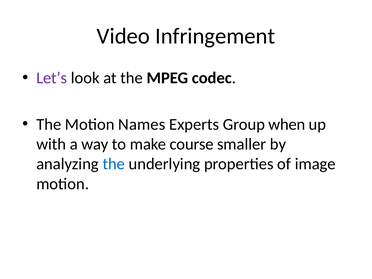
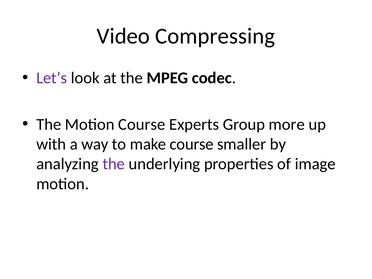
Infringement: Infringement -> Compressing (215, 36)
Motion Names: Names -> Course (142, 124)
when: when -> more (287, 124)
the colour: blue -> purple (114, 164)
